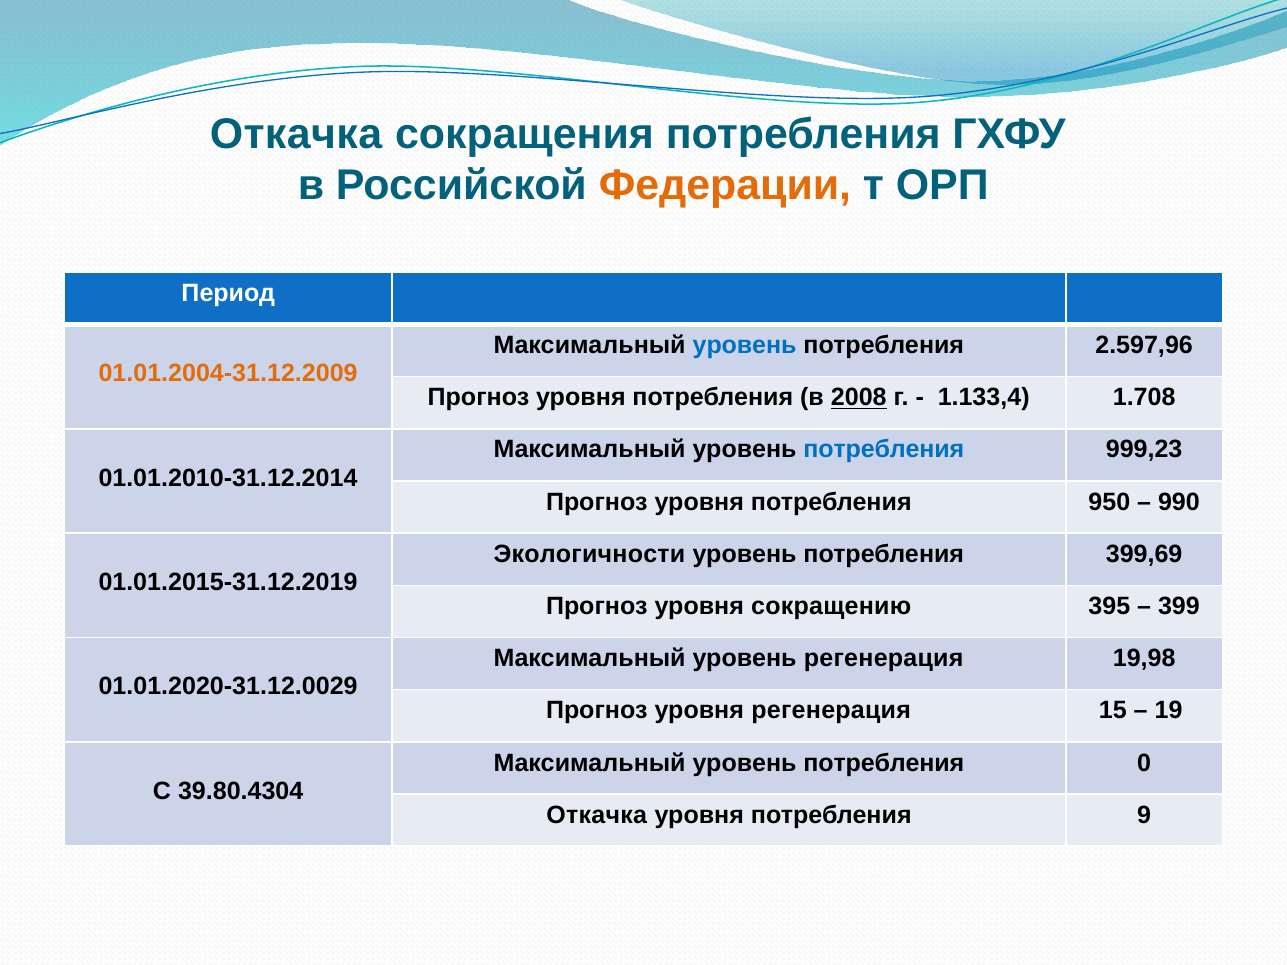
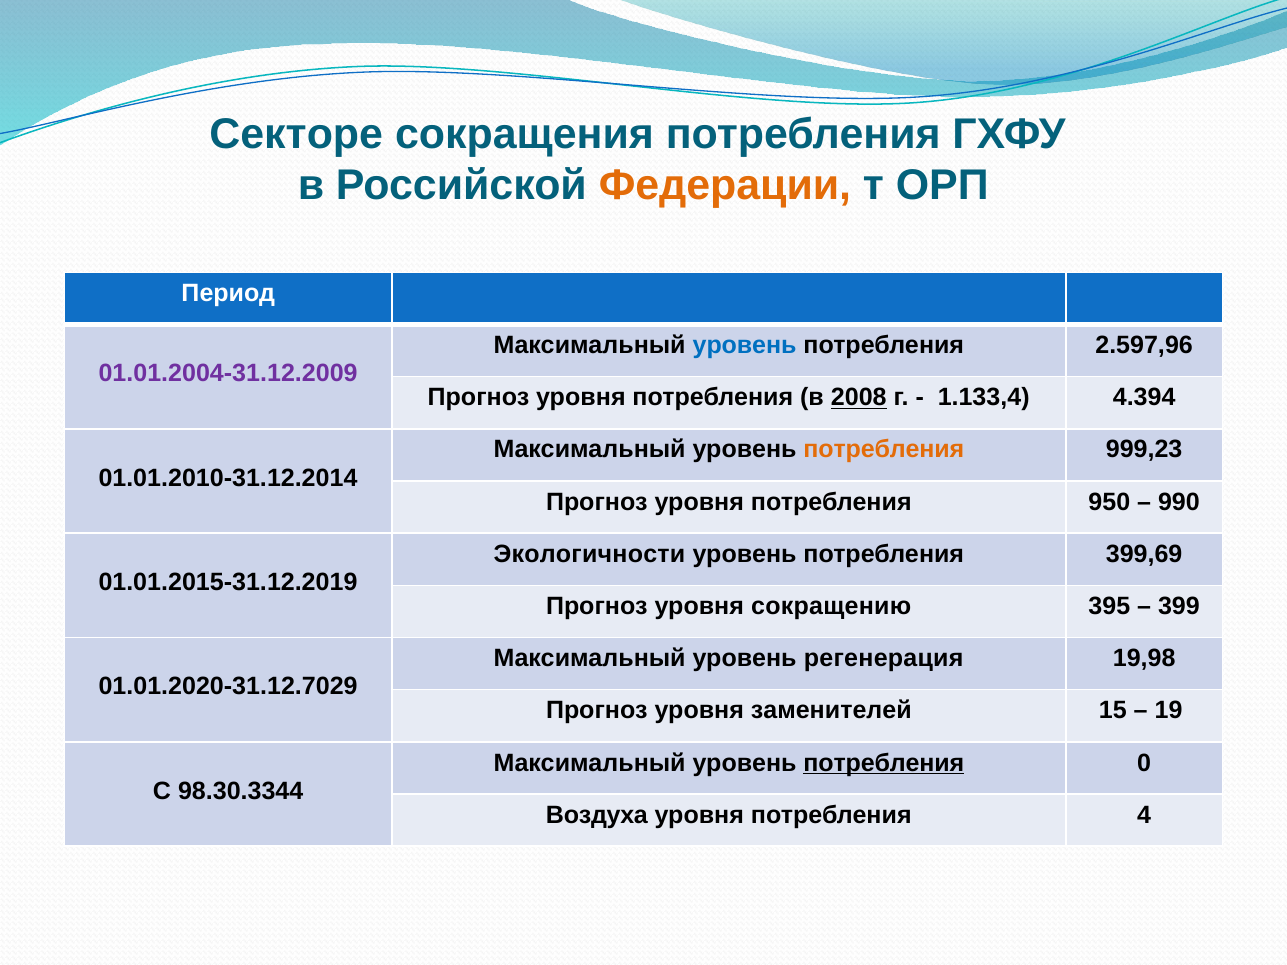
Откачка: Откачка -> Секторе (296, 134)
01.01.2004-31.12.2009 colour: orange -> purple (228, 374)
1.708: 1.708 -> 4.394 (1144, 398)
потребления colour: blue -> orange (884, 450)
01.01.2020-31.12.0029: 01.01.2020-31.12.0029 -> 01.01.2020-31.12.7029 (228, 687)
уровня регенерация: регенерация -> заменителей (831, 711)
потребления underline: none -> present (884, 763)
39.80.4304: 39.80.4304 -> 98.30.3344 (241, 791)
Откачка: Откачка -> Воздуха (597, 815)
9: 9 -> 4 (1144, 815)
